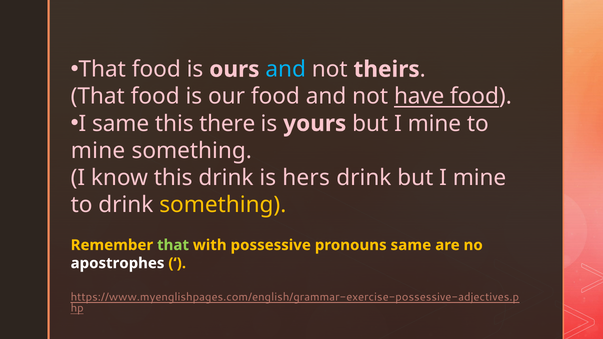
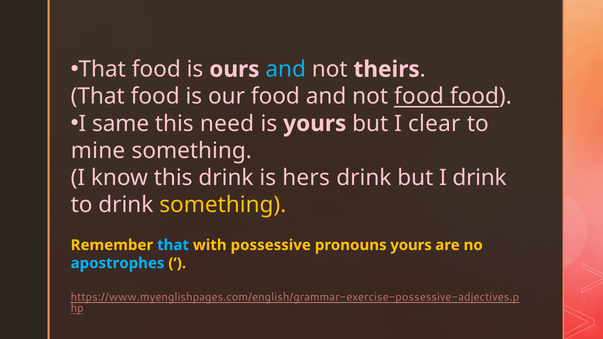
not have: have -> food (419, 97)
there: there -> need (227, 124)
yours but I mine: mine -> clear (434, 124)
drink but I mine: mine -> drink (480, 178)
that colour: light green -> light blue (173, 245)
pronouns same: same -> yours (411, 245)
apostrophes colour: white -> light blue (118, 263)
